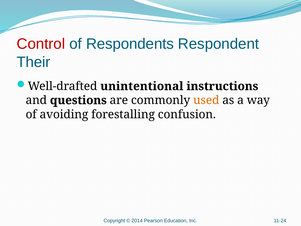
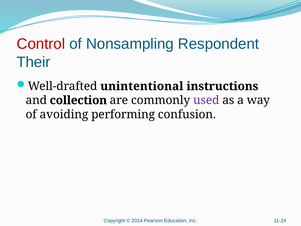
Respondents: Respondents -> Nonsampling (130, 44)
questions: questions -> collection (78, 100)
used colour: orange -> purple (206, 100)
forestalling: forestalling -> performing (123, 114)
